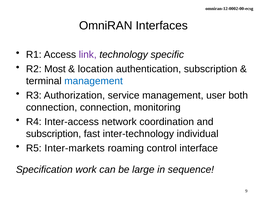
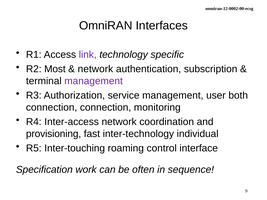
location: location -> network (95, 69)
management colour: blue -> purple (94, 81)
subscription: subscription -> provisioning (54, 134)
Inter-markets: Inter-markets -> Inter-touching (75, 148)
large: large -> often (143, 170)
